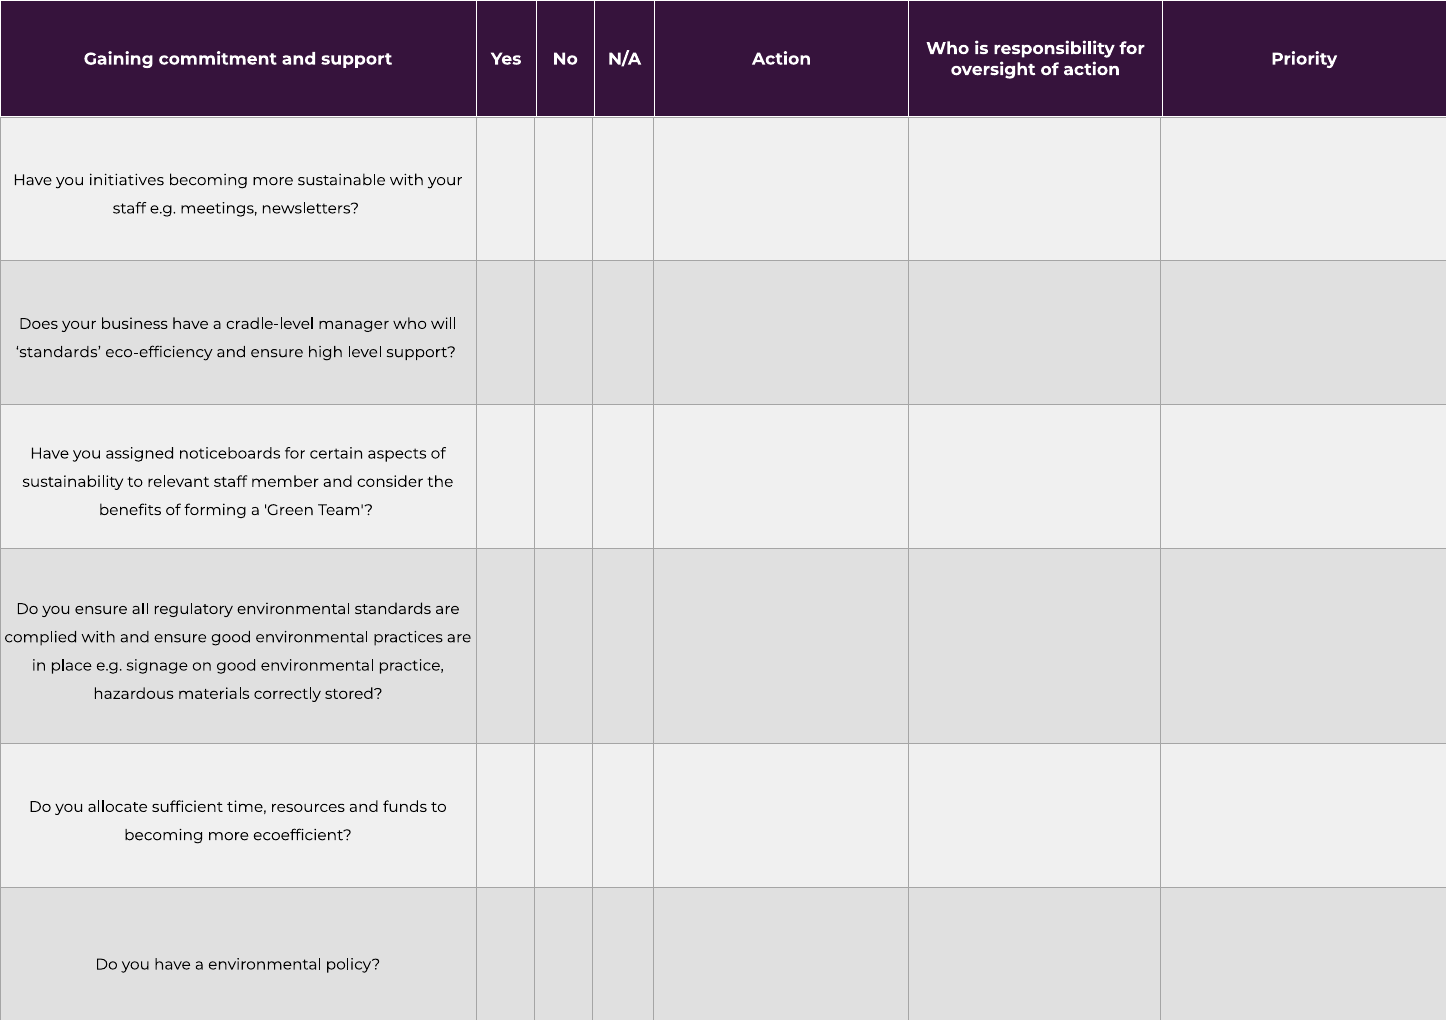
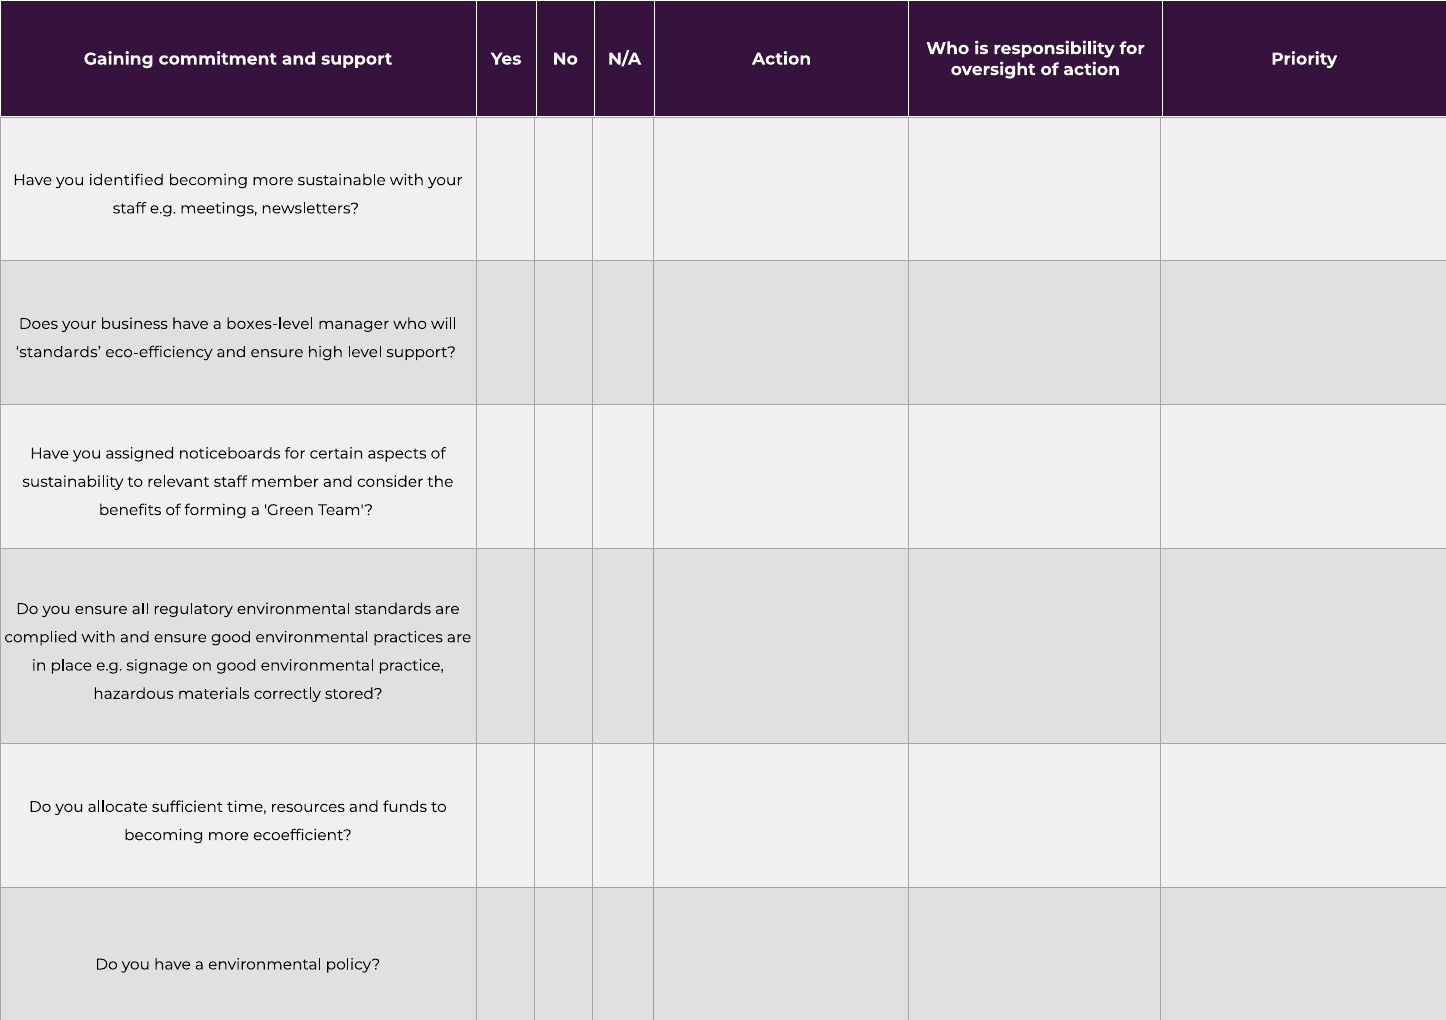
initiatives: initiatives -> identified (126, 180)
cradle-level: cradle-level -> boxes-level (270, 324)
